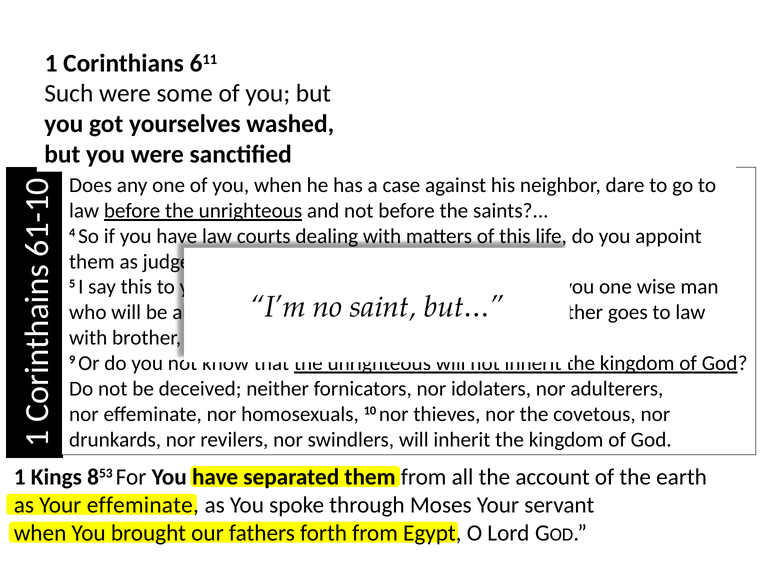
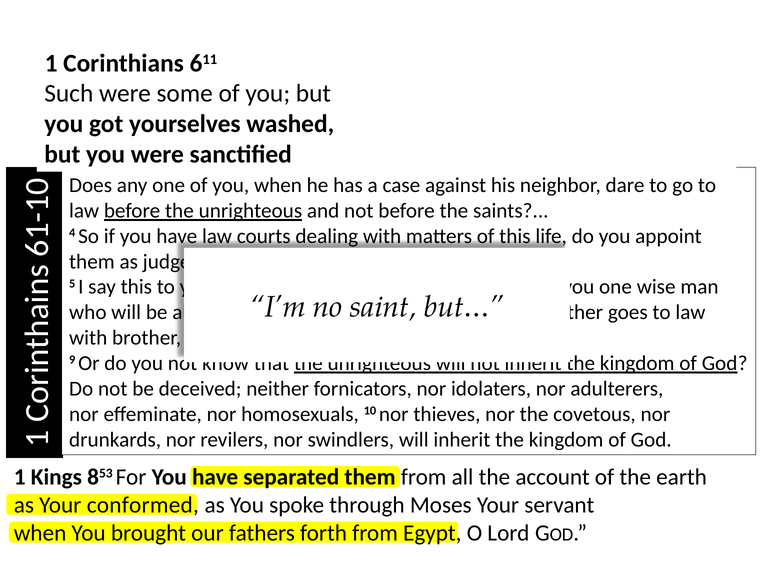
Your effeminate: effeminate -> conformed (143, 504)
